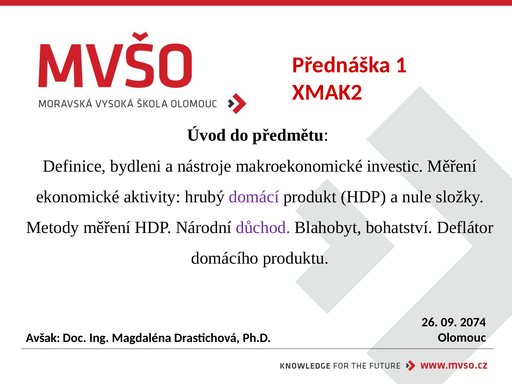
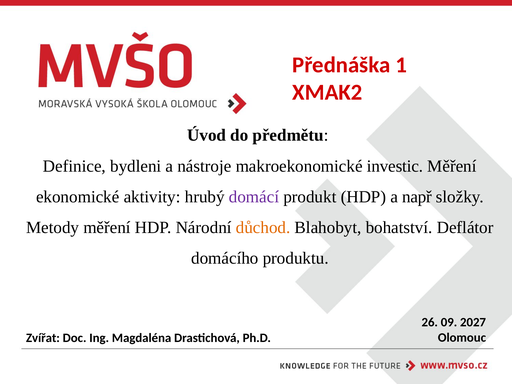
nule: nule -> např (417, 197)
důchod colour: purple -> orange (263, 227)
2074: 2074 -> 2027 (473, 322)
Avšak: Avšak -> Zvířat (43, 338)
